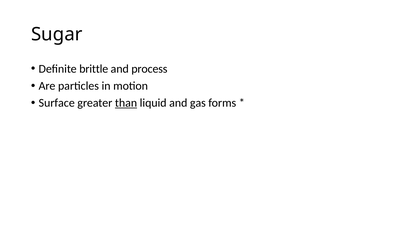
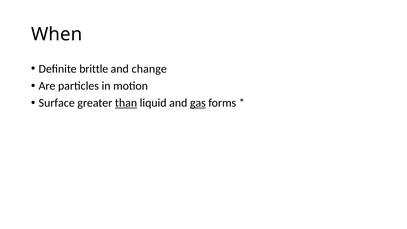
Sugar: Sugar -> When (57, 34)
process: process -> change (149, 69)
gas underline: none -> present (198, 103)
